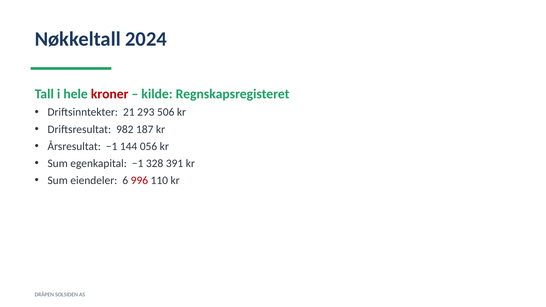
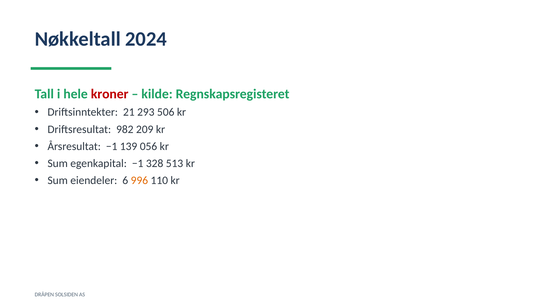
187: 187 -> 209 (145, 129)
144: 144 -> 139 (129, 146)
391: 391 -> 513 (175, 163)
996 colour: red -> orange (139, 181)
